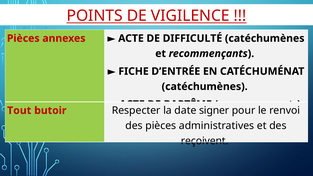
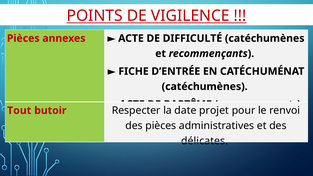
signer: signer -> projet (214, 111)
reçoivent: reçoivent -> délicates (205, 141)
